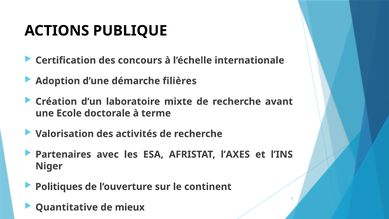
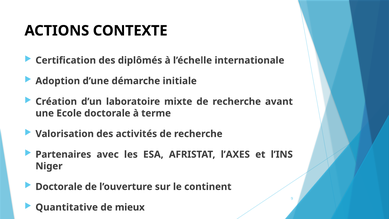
PUBLIQUE: PUBLIQUE -> CONTEXTE (130, 31)
concours: concours -> diplômés (140, 60)
filières: filières -> initiale (180, 81)
Politiques: Politiques -> Doctorale (59, 187)
